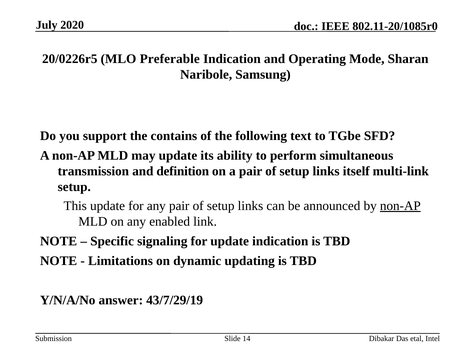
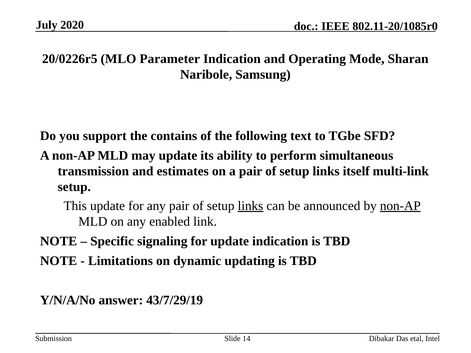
Preferable: Preferable -> Parameter (170, 59)
definition: definition -> estimates (183, 171)
links underline: none -> present (250, 206)
